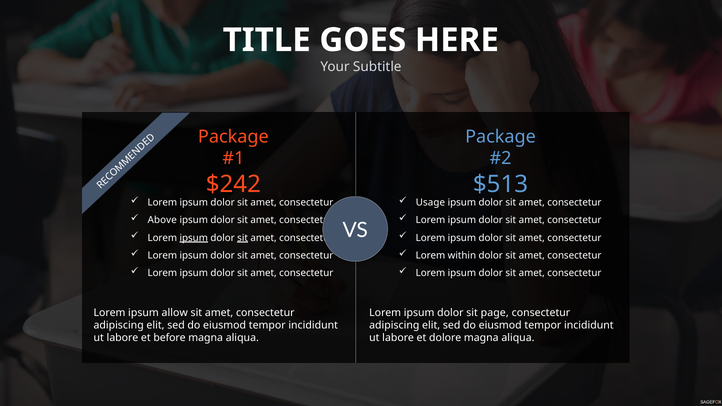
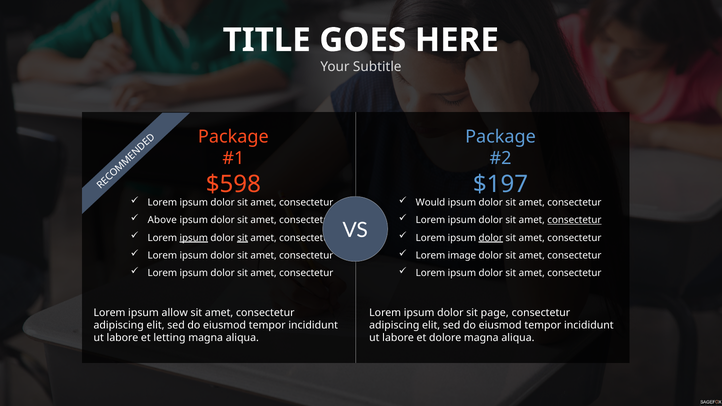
$242: $242 -> $598 (233, 184)
$513: $513 -> $197 (501, 184)
Usage: Usage -> Would (430, 203)
consectetur underline: none -> present (574, 220)
dolor underline: none -> present (491, 238)
within: within -> image (462, 256)
before: before -> letting (170, 338)
